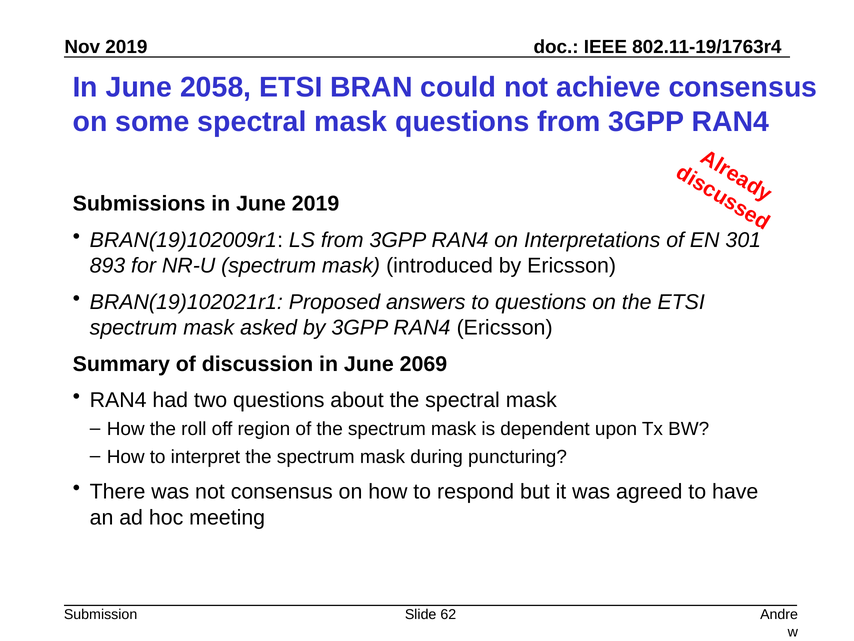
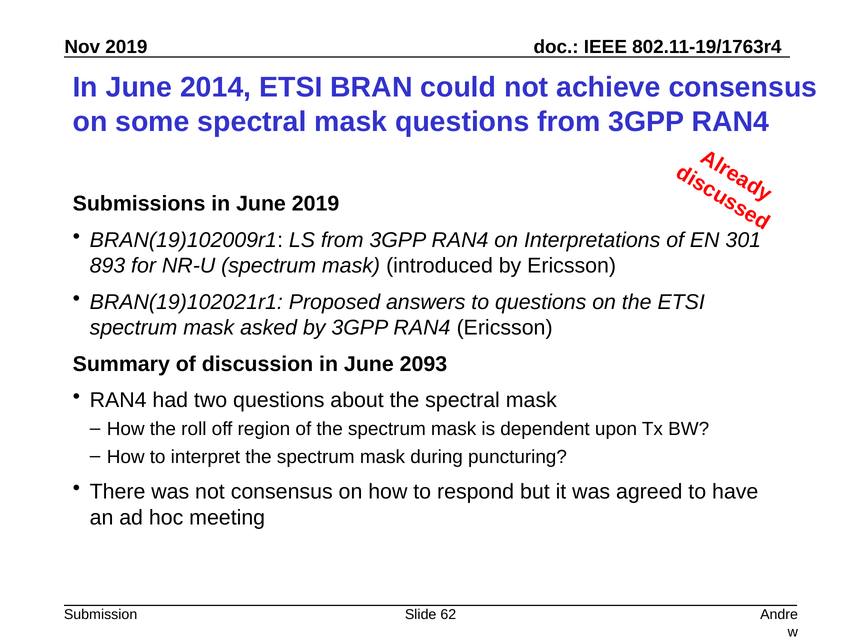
2058: 2058 -> 2014 (216, 87)
2069: 2069 -> 2093 (423, 364)
